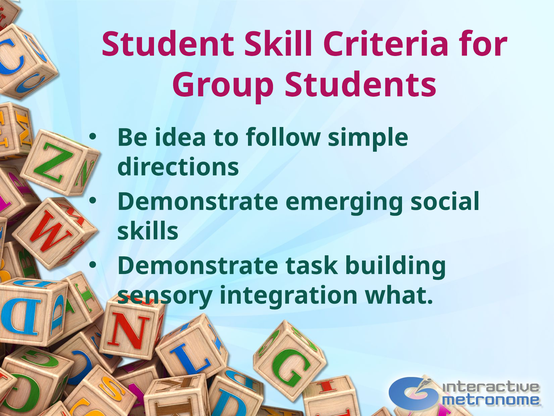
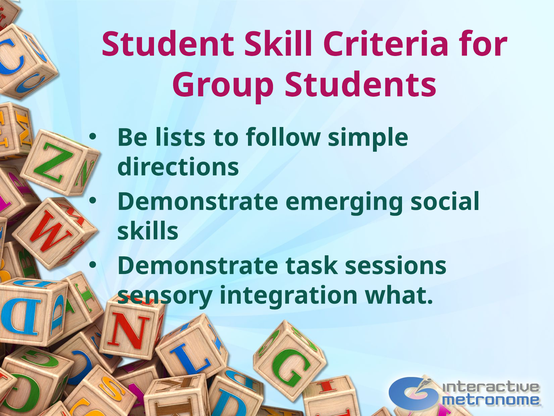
idea: idea -> lists (180, 137)
building: building -> sessions (396, 266)
